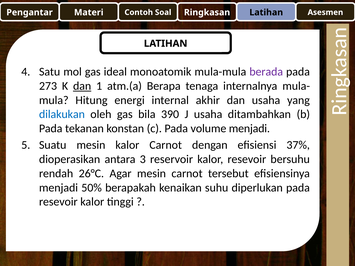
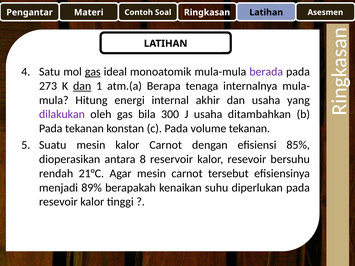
gas underline: none -> present (93, 72)
dilakukan colour: blue -> purple (62, 114)
390: 390 -> 300 (170, 114)
volume menjadi: menjadi -> tekanan (249, 129)
37%: 37% -> 85% (298, 145)
3: 3 -> 8 (143, 159)
26°C: 26°C -> 21°C (91, 174)
50%: 50% -> 89% (92, 188)
